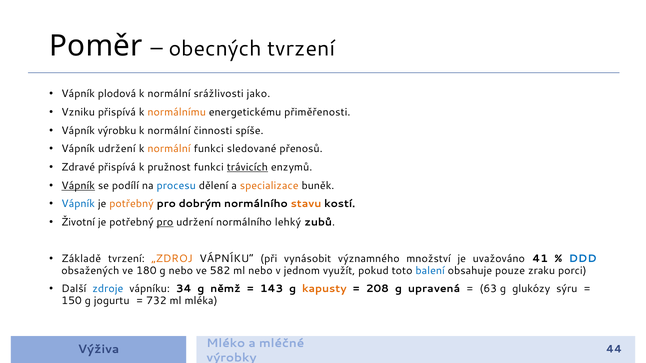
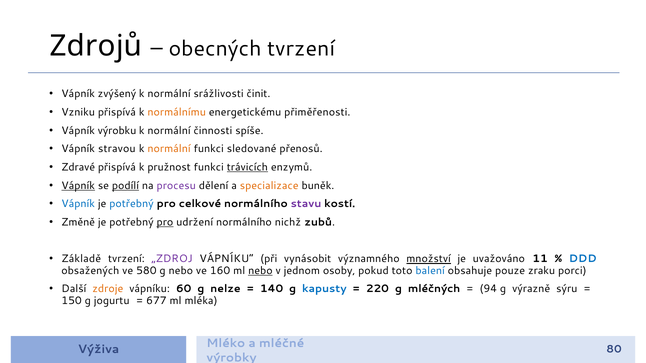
Poměr: Poměr -> Zdrojů (96, 46)
plodová: plodová -> zvýšený (117, 94)
jako: jako -> činit (258, 94)
Vápník udržení: udržení -> stravou (117, 149)
podílí underline: none -> present (125, 186)
procesu colour: blue -> purple (176, 186)
potřebný colour: orange -> blue (132, 204)
dobrým: dobrým -> celkové (200, 204)
stavu colour: orange -> purple (306, 204)
Životní: Životní -> Změně (78, 222)
lehký: lehký -> nichž (288, 222)
„ZDROJ colour: orange -> purple (172, 259)
množství underline: none -> present (429, 259)
41: 41 -> 11 (540, 259)
180: 180 -> 580 (146, 271)
582: 582 -> 160 (220, 271)
nebo underline: none -> present (260, 271)
využít: využít -> osoby (339, 271)
zdroje colour: blue -> orange (108, 289)
34: 34 -> 60 (184, 289)
němž: němž -> nelze (225, 289)
143: 143 -> 140 (272, 289)
kapusty colour: orange -> blue (324, 289)
208: 208 -> 220 (377, 289)
upravená: upravená -> mléčných (434, 289)
63: 63 -> 94 (488, 289)
glukózy: glukózy -> výrazně (531, 289)
732: 732 -> 677 (156, 301)
44: 44 -> 80 (614, 349)
